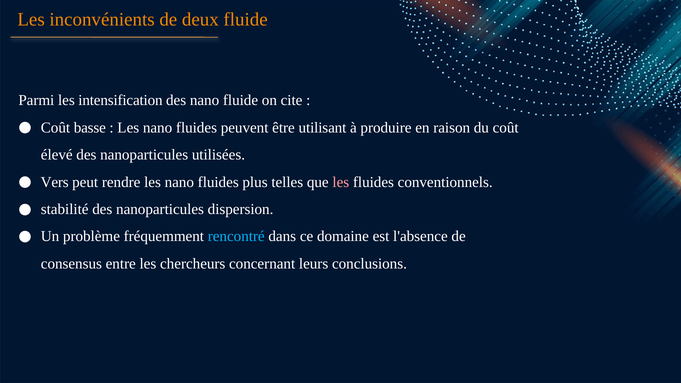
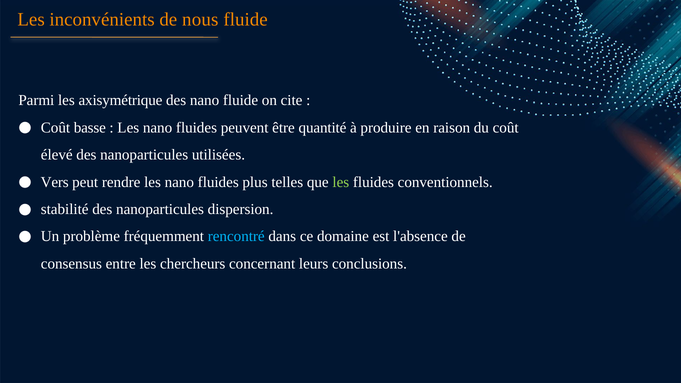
deux: deux -> nous (200, 19)
intensification: intensification -> axisymétrique (120, 100)
utilisant: utilisant -> quantité (322, 128)
les colour: pink -> light green (341, 182)
